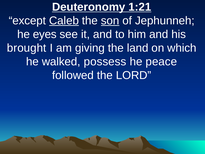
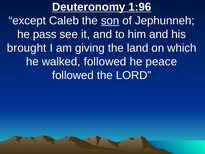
1:21: 1:21 -> 1:96 (140, 7)
Caleb underline: present -> none (64, 21)
eyes: eyes -> pass (45, 34)
walked possess: possess -> followed (105, 62)
